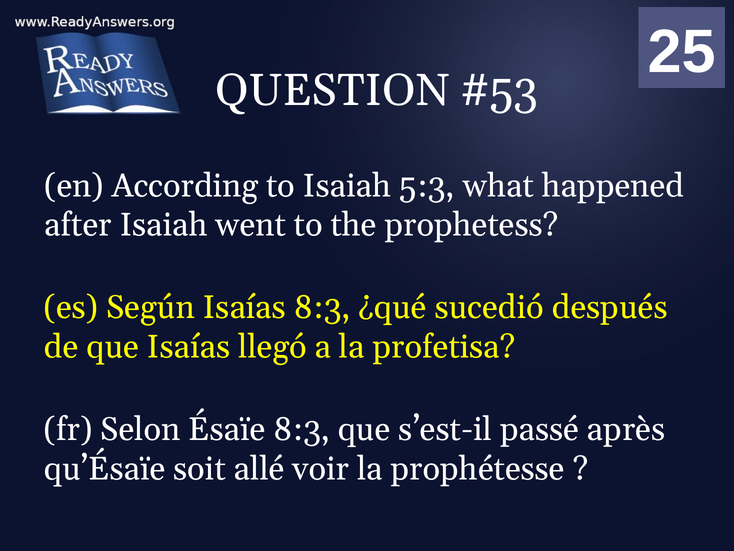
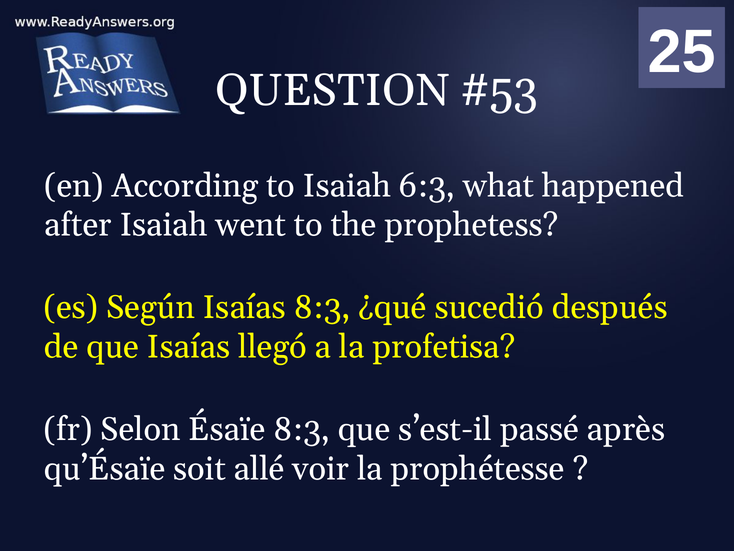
5:3: 5:3 -> 6:3 (427, 186)
